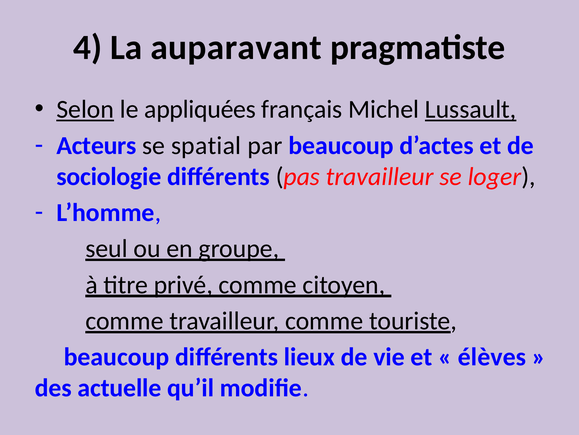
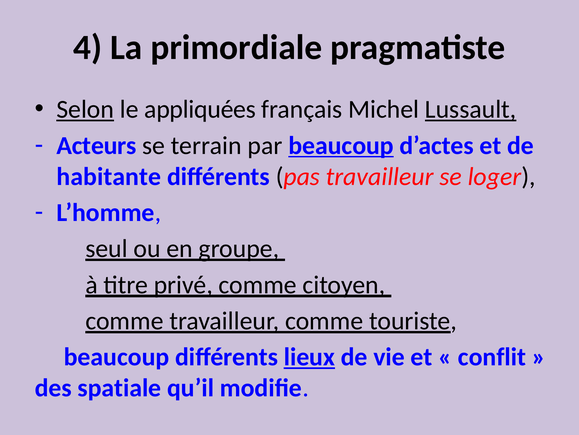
auparavant: auparavant -> primordiale (236, 47)
spatial: spatial -> terrain (206, 145)
beaucoup underline: none -> present (341, 145)
sociologie: sociologie -> habitante (109, 176)
lieux underline: none -> present (309, 357)
élèves: élèves -> conflit (492, 357)
actuelle: actuelle -> spatiale (119, 387)
